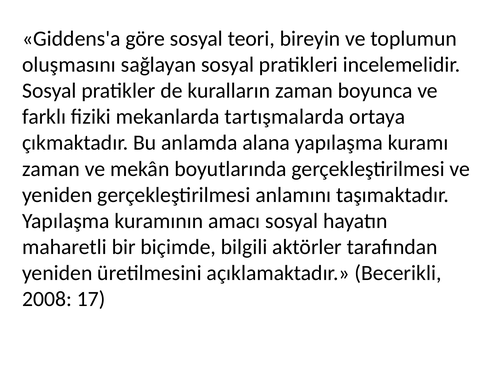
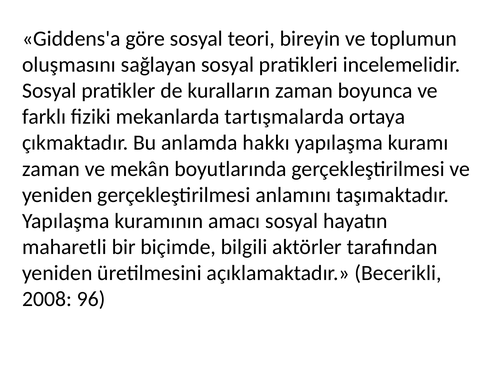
alana: alana -> hakkı (266, 143)
17: 17 -> 96 (91, 299)
